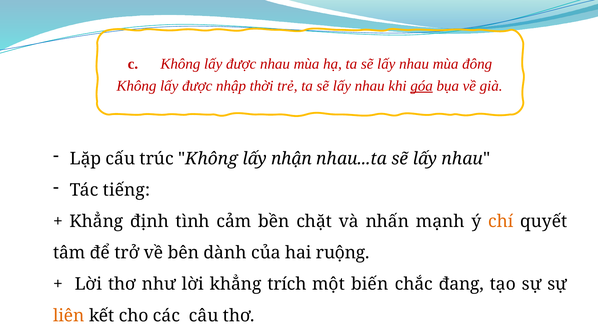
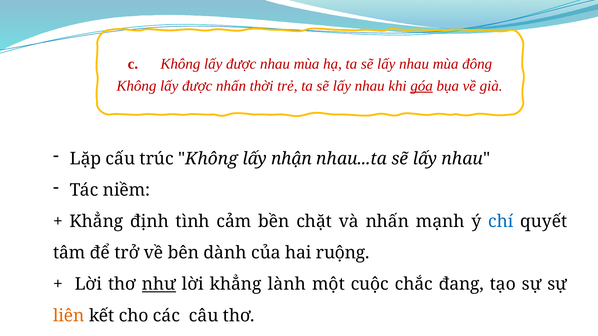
được nhập: nhập -> nhấn (231, 86)
tiếng: tiếng -> niềm (127, 190)
chí colour: orange -> blue (501, 222)
như underline: none -> present (159, 285)
trích: trích -> lành (287, 285)
biến: biến -> cuộc (370, 285)
